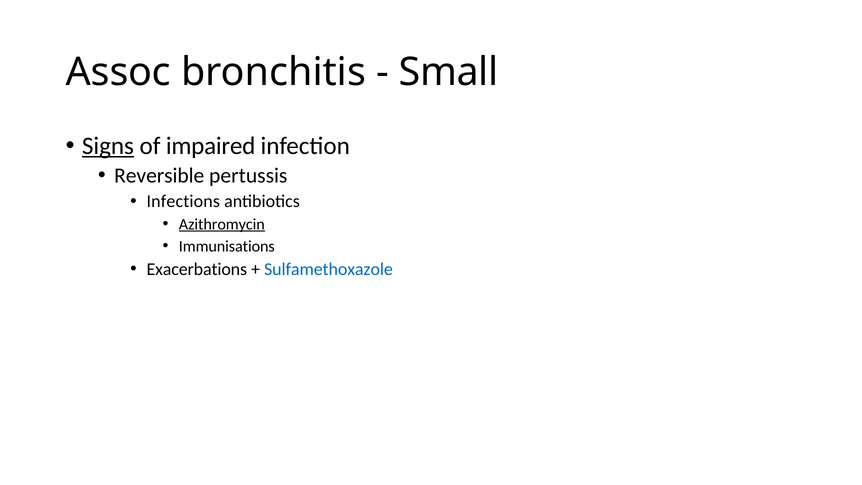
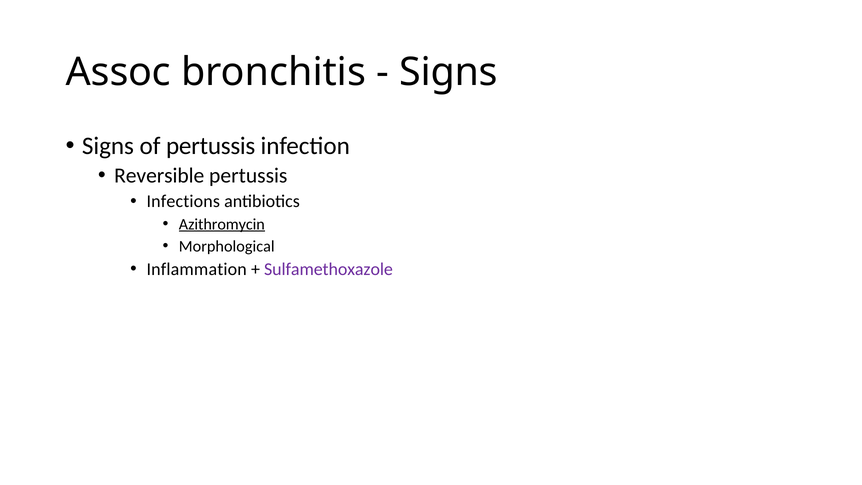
Small: Small -> Signs (449, 72)
Signs underline: present -> none (108, 146)
of impaired: impaired -> pertussis (211, 146)
Immunisations: Immunisations -> Morphological (227, 246)
Exacerbations: Exacerbations -> Inflammation (197, 269)
Sulfamethoxazole colour: blue -> purple (328, 269)
